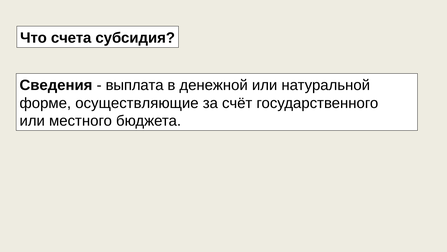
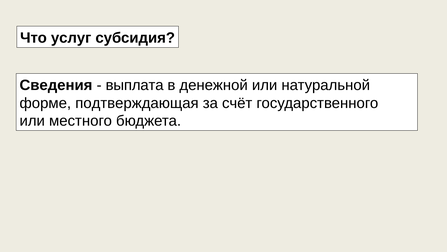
счета: счета -> услуг (71, 38)
осуществляющие: осуществляющие -> подтверждающая (137, 103)
